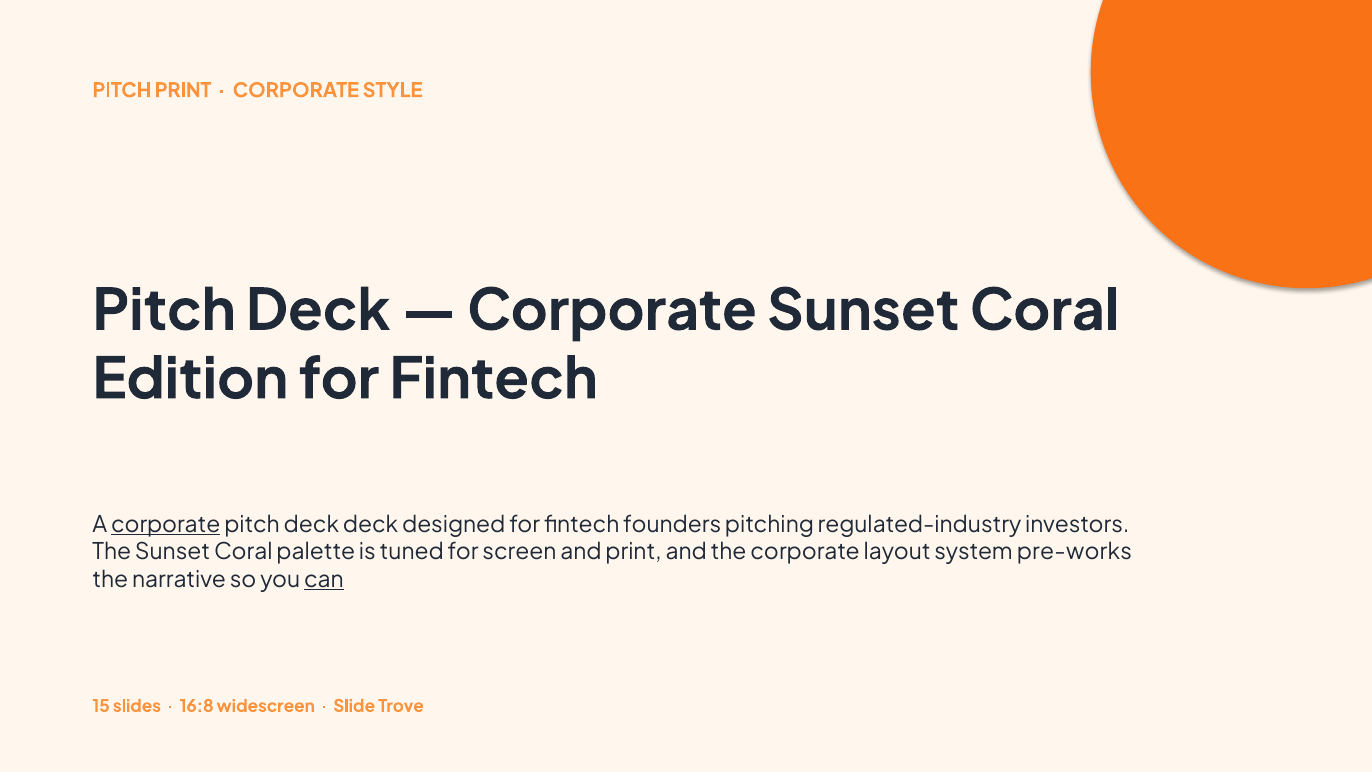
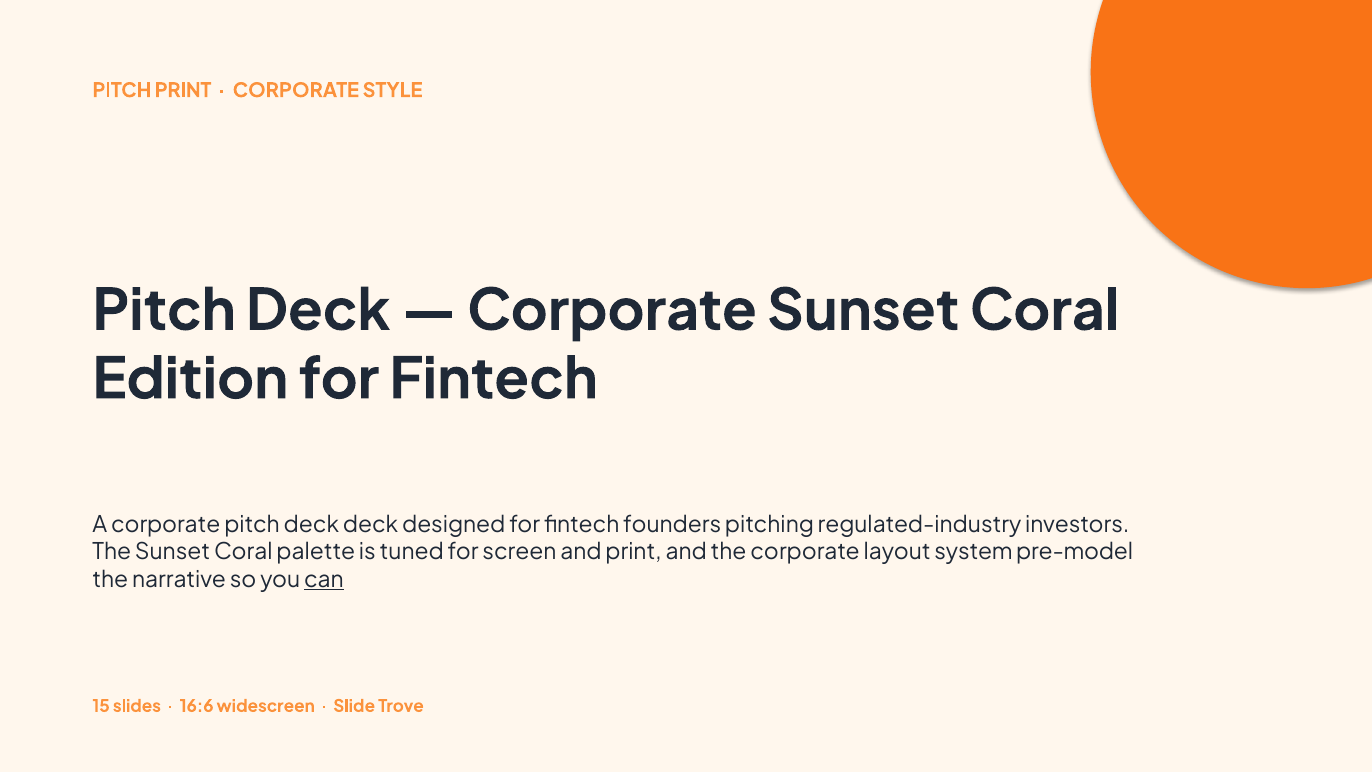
corporate underline: present -> none (166, 525)
pre-works: pre-works -> pre-model (1075, 552)
16:8: 16:8 -> 16:6 (197, 706)
